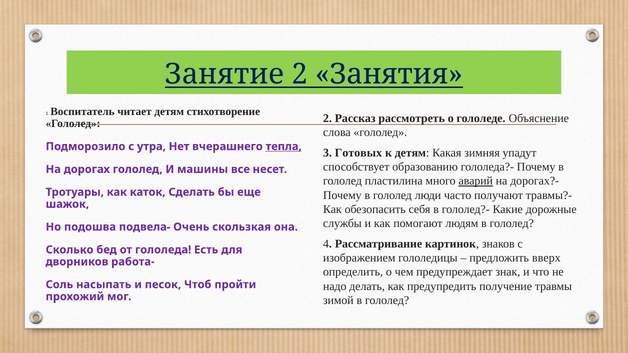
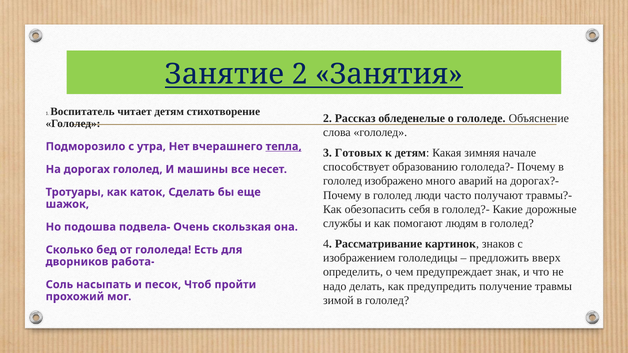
рассмотреть: рассмотреть -> обледенелые (412, 118)
упадут: упадут -> начале (519, 153)
пластилина: пластилина -> изображено (394, 181)
аварий underline: present -> none (476, 181)
